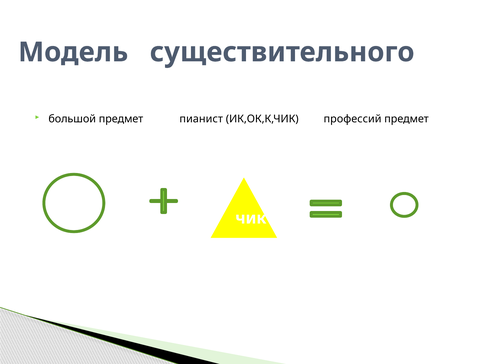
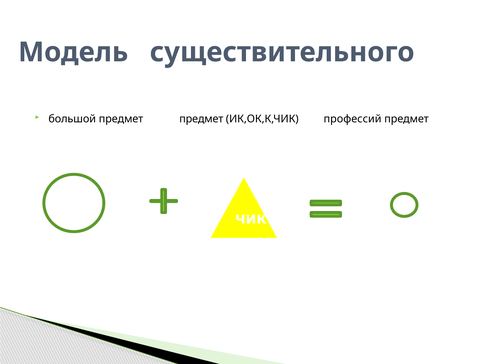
предмет пианист: пианист -> предмет (201, 119)
